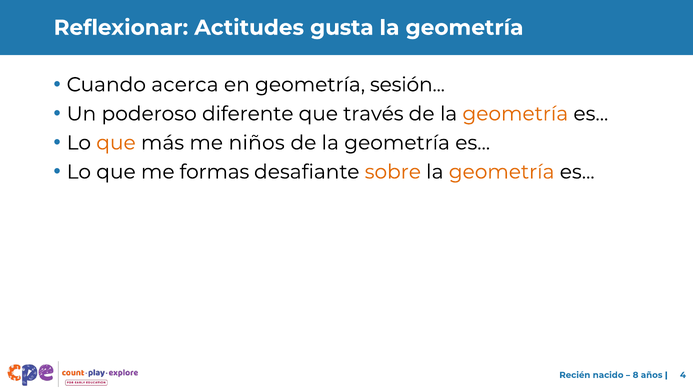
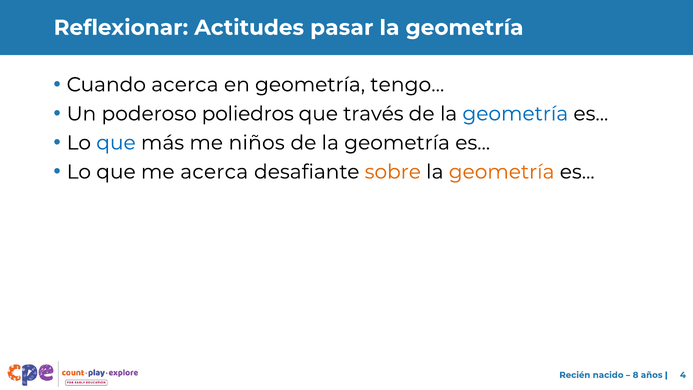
gusta: gusta -> pasar (342, 28)
sesión: sesión -> tengo (407, 85)
diferente: diferente -> poliedros (248, 114)
geometría colour: orange -> blue (515, 114)
que colour: orange -> blue (116, 143)
me formas: formas -> acerca (214, 172)
